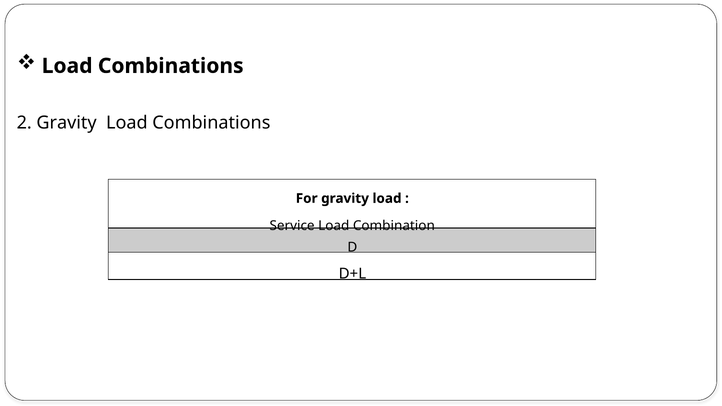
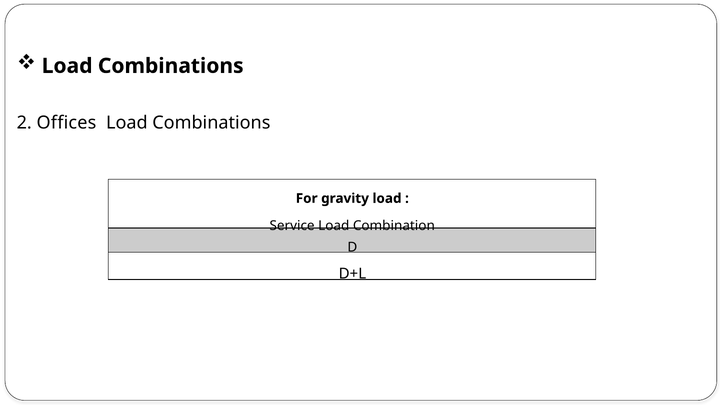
2 Gravity: Gravity -> Offices (66, 123)
